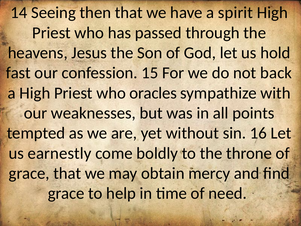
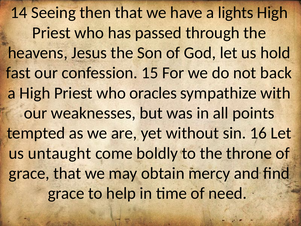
spirit: spirit -> lights (236, 13)
earnestly: earnestly -> untaught (60, 153)
